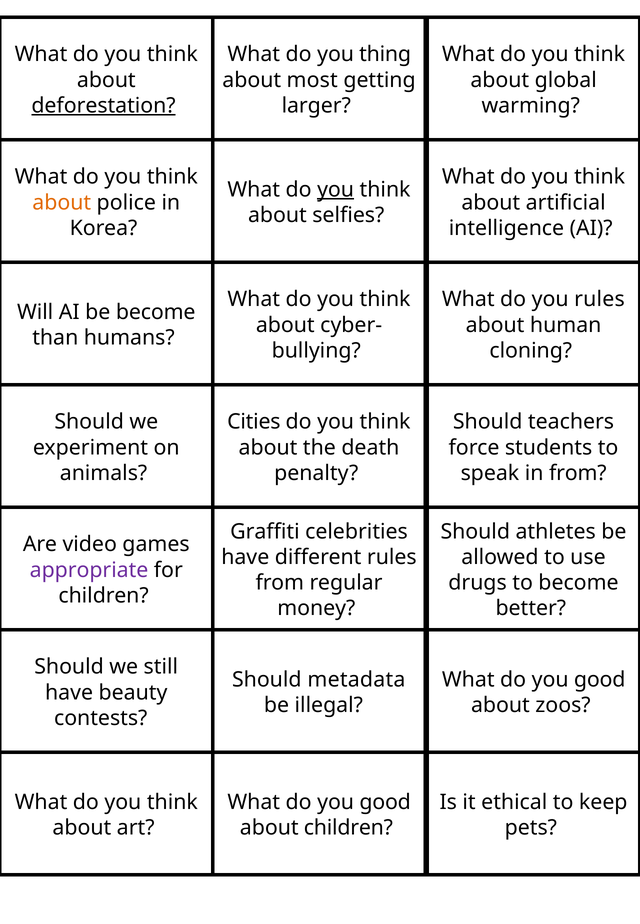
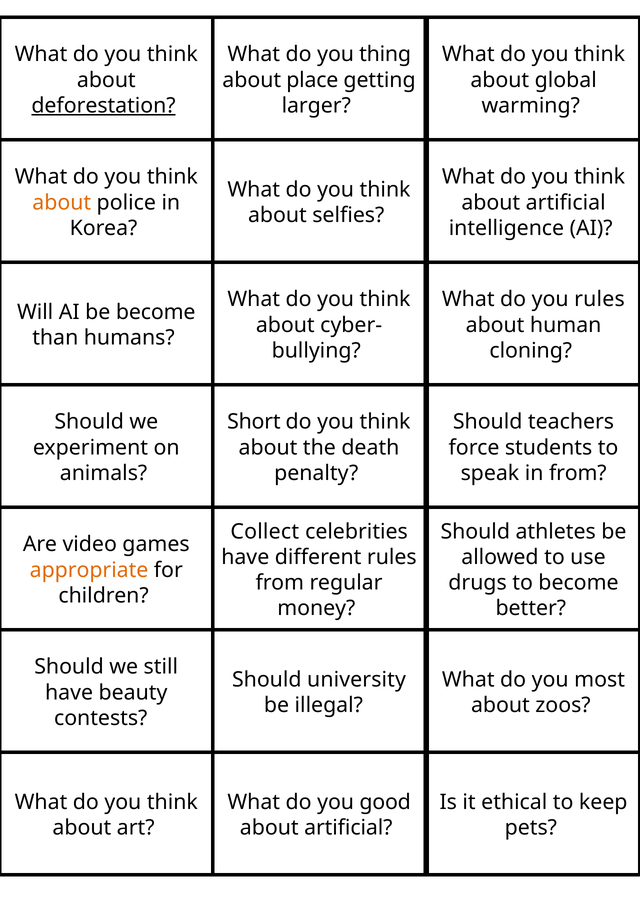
most: most -> place (312, 80)
you underline: present -> none (336, 190)
Cities: Cities -> Short (254, 422)
Graffiti: Graffiti -> Collect (265, 532)
appropriate colour: purple -> orange (89, 570)
metadata: metadata -> university (356, 680)
good: good -> most (600, 680)
children: children -> artificial (348, 828)
